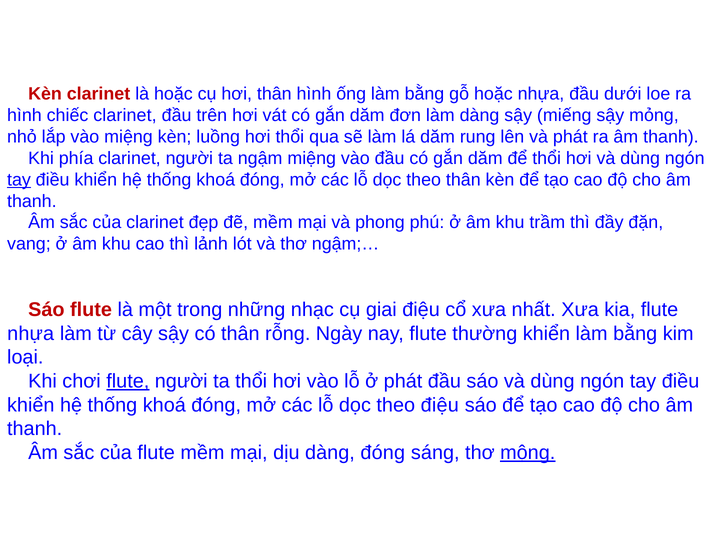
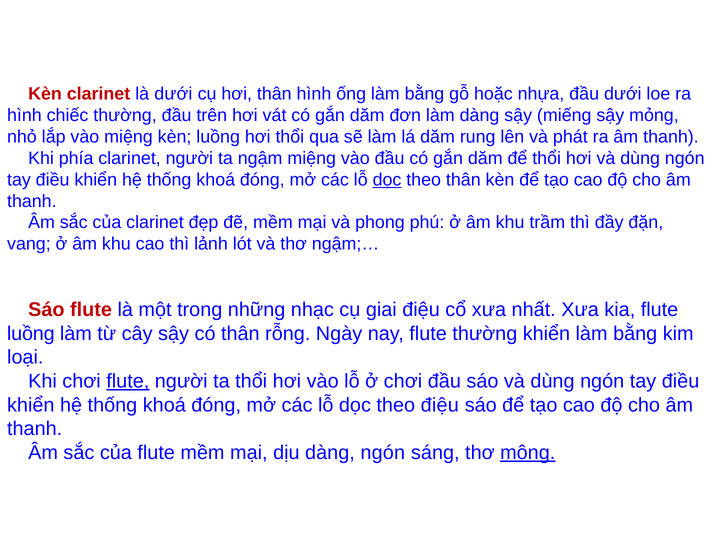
là hoặc: hoặc -> dưới (173, 94)
chiếc clarinet: clarinet -> thường (125, 115)
tay underline: present -> none (19, 179)
dọc underline: none -> present (387, 179)
nhựa: nhựa -> luồng (31, 333)
ở phát: phát -> chơi (403, 381)
dàng đóng: đóng -> ngón (383, 452)
